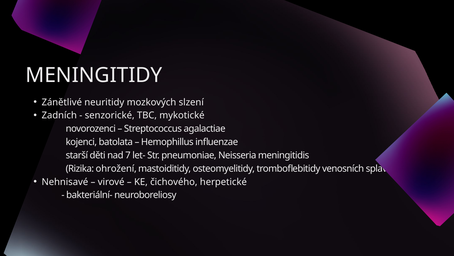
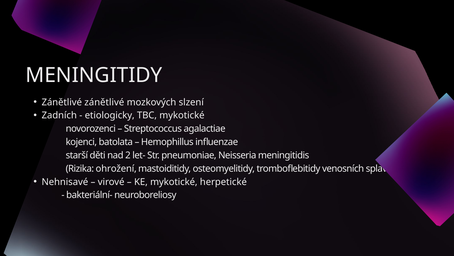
Zánětlivé neuritidy: neuritidy -> zánětlivé (104, 102)
senzorické: senzorické -> etiologicky (110, 115)
7: 7 -> 2 (128, 155)
KE čichového: čichového -> mykotické (174, 181)
